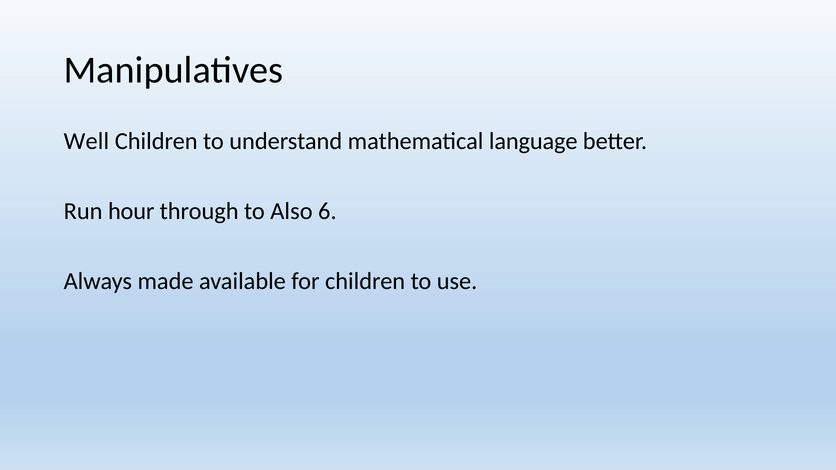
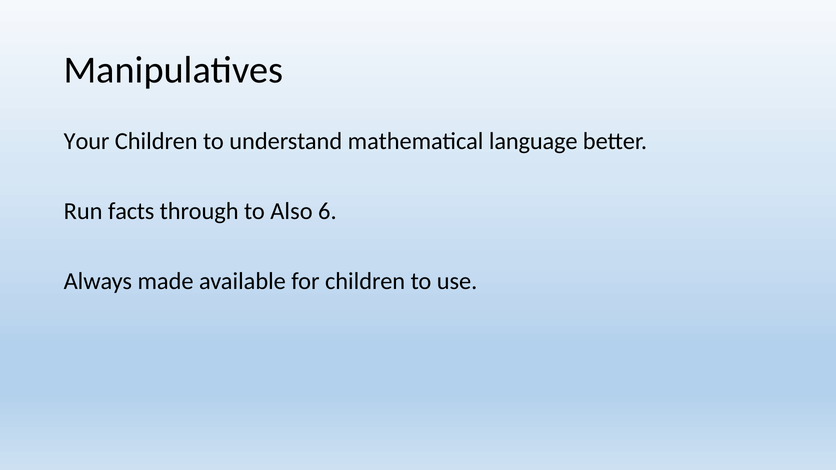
Well: Well -> Your (87, 141)
hour: hour -> facts (131, 211)
